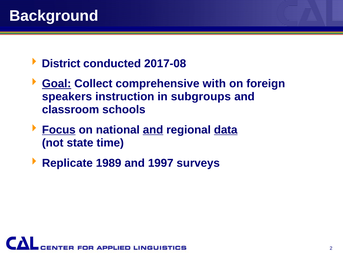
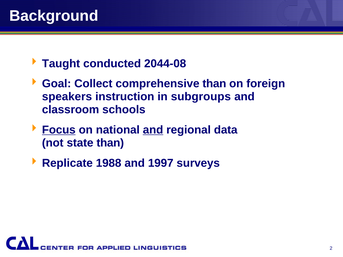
District: District -> Taught (61, 64)
2017-08: 2017-08 -> 2044-08 (165, 64)
Goal underline: present -> none (57, 84)
comprehensive with: with -> than (214, 84)
data underline: present -> none (226, 130)
state time: time -> than (110, 143)
1989: 1989 -> 1988 (109, 163)
